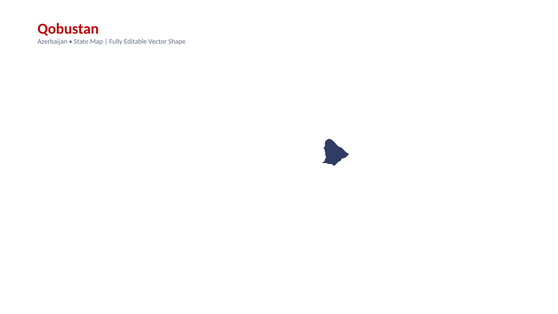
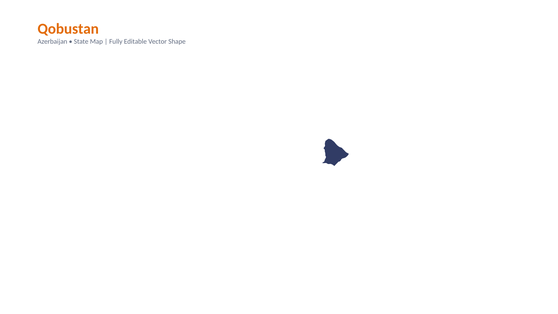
Qobustan colour: red -> orange (68, 29)
